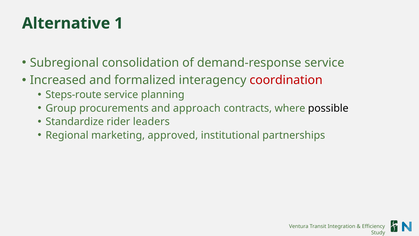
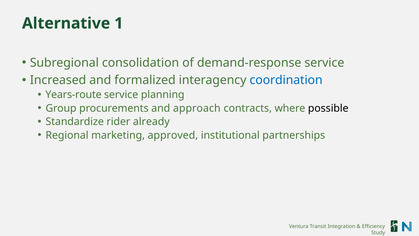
coordination colour: red -> blue (286, 80)
Steps-route: Steps-route -> Years-route (73, 95)
leaders: leaders -> already (151, 122)
